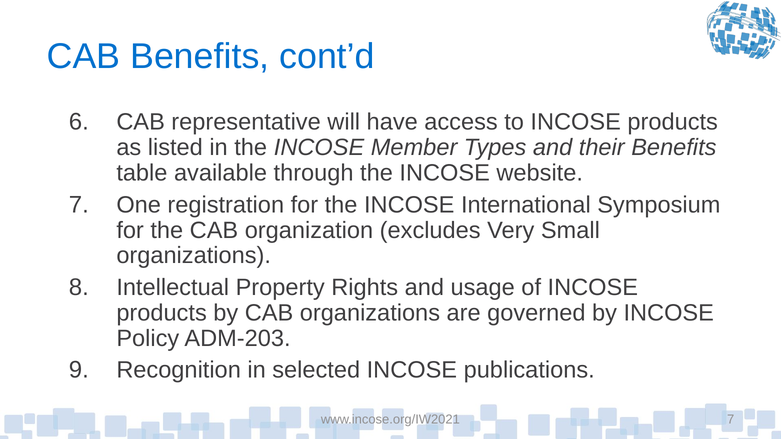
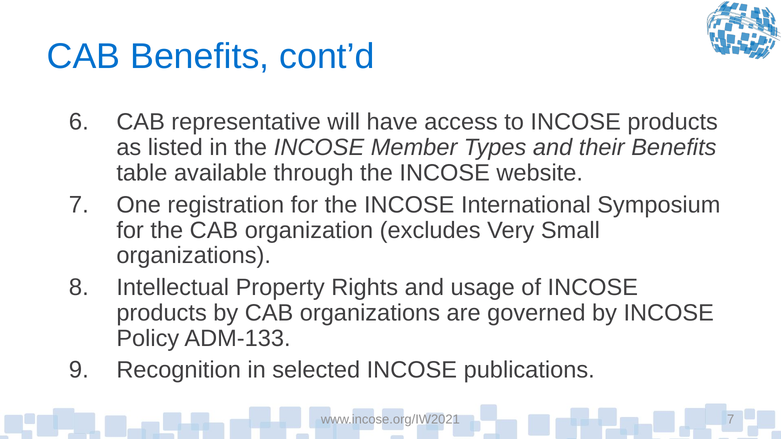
ADM-203: ADM-203 -> ADM-133 (238, 338)
